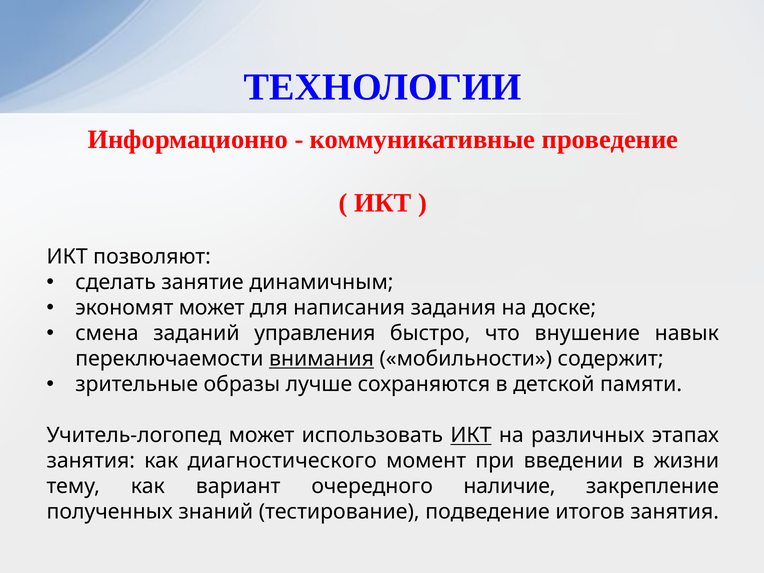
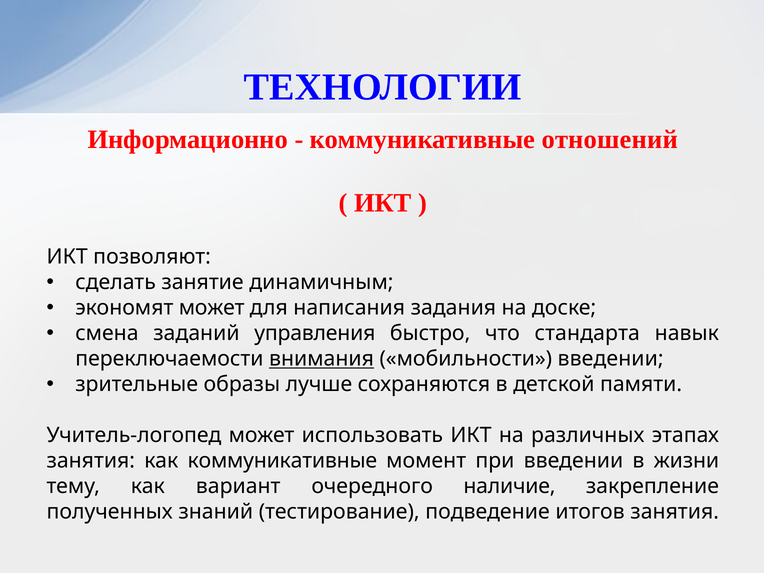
проведение: проведение -> отношений (610, 140)
внушение: внушение -> стандарта (587, 333)
мобильности содержит: содержит -> введении (611, 359)
ИКТ underline: present -> none (471, 435)
как диагностического: диагностического -> коммуникативные (282, 461)
